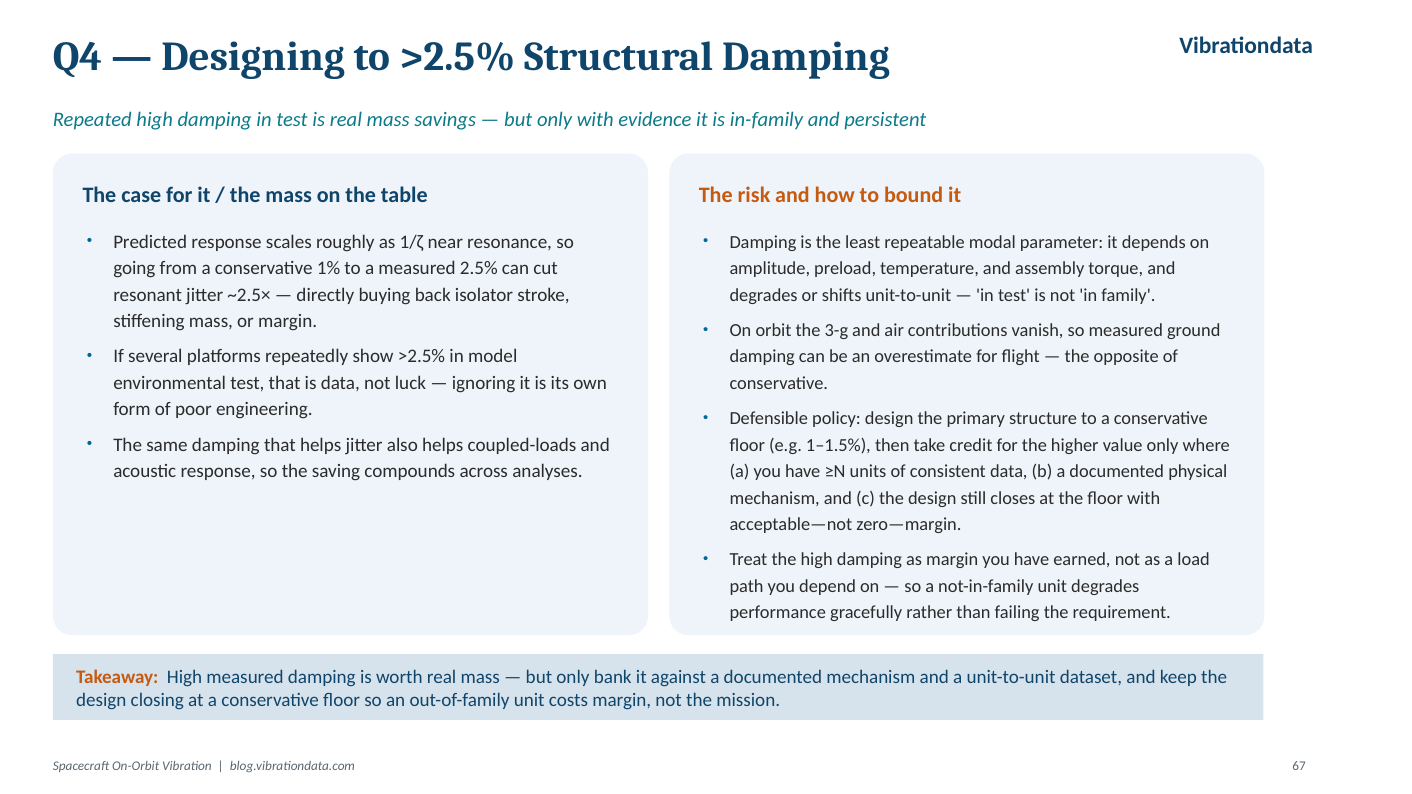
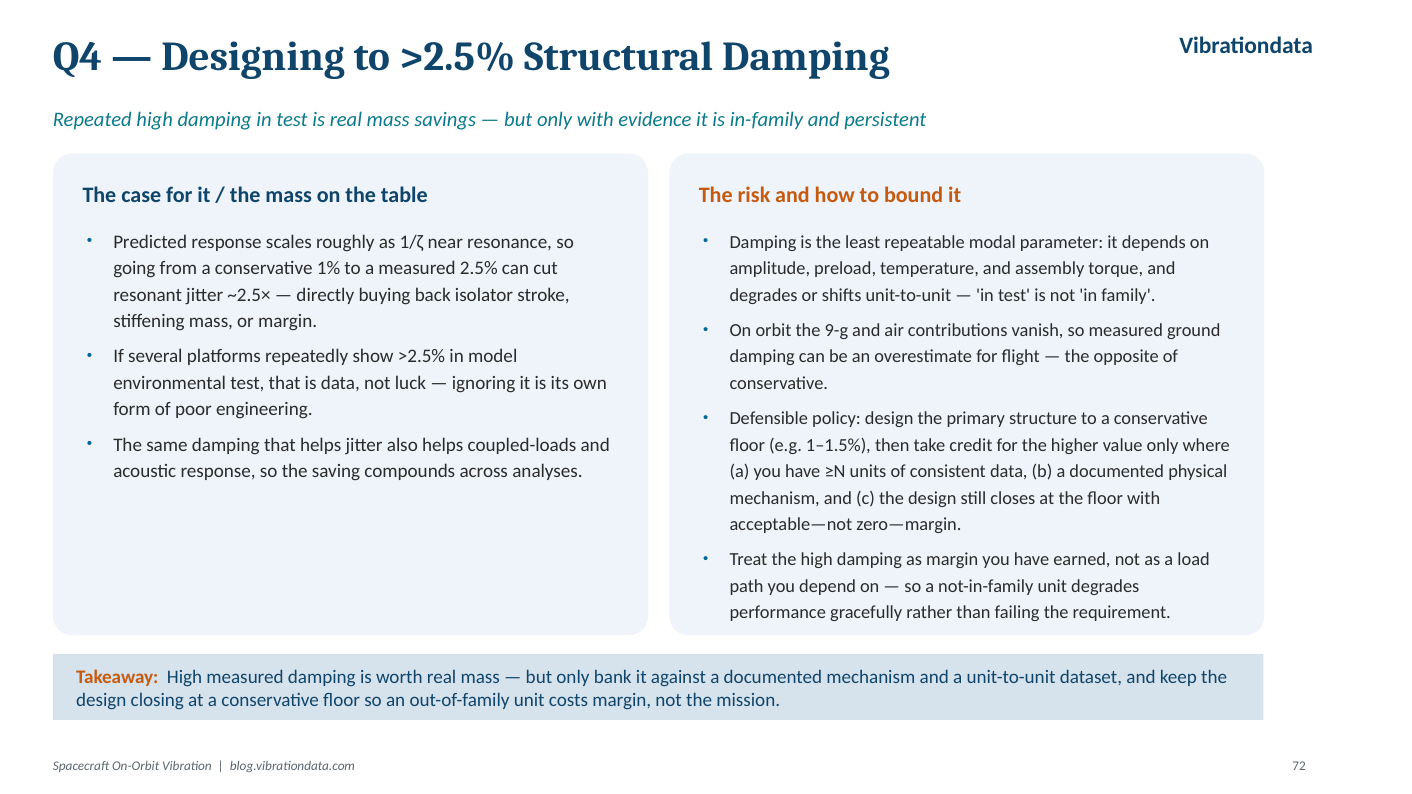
3-g: 3-g -> 9-g (836, 331)
67: 67 -> 72 (1299, 767)
